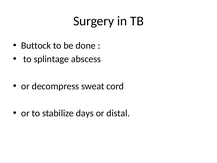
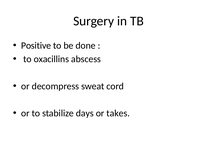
Buttock: Buttock -> Positive (36, 46)
splintage: splintage -> oxacillins (51, 59)
distal: distal -> takes (118, 113)
